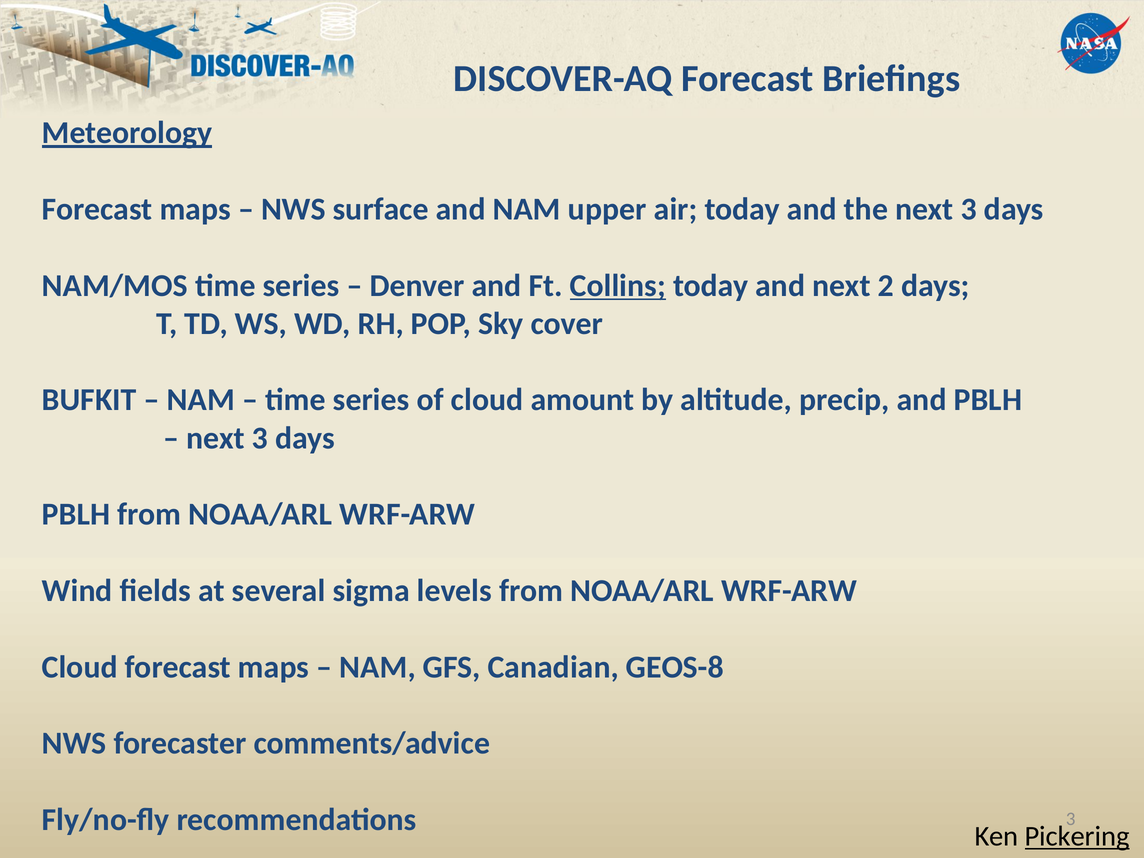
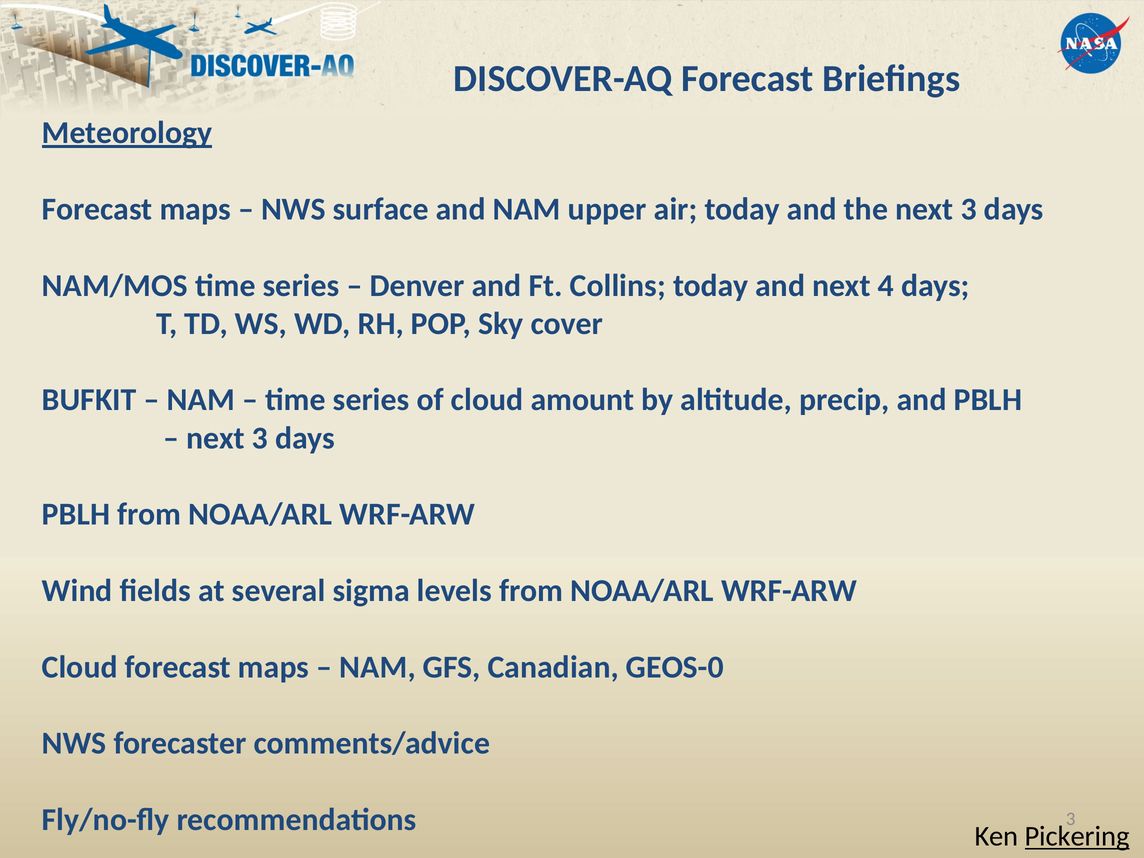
Collins underline: present -> none (618, 286)
2: 2 -> 4 (886, 286)
GEOS-8: GEOS-8 -> GEOS-0 (675, 667)
